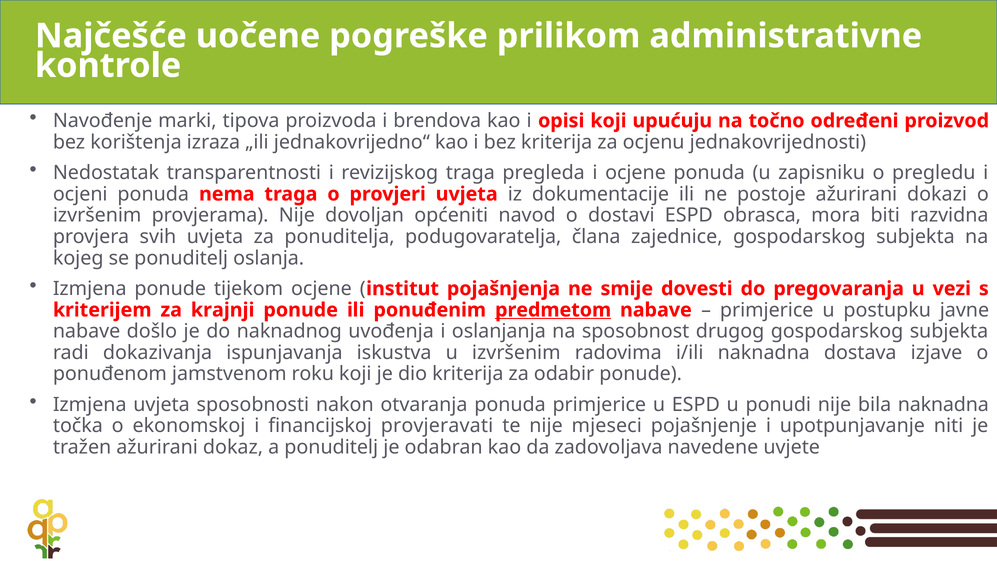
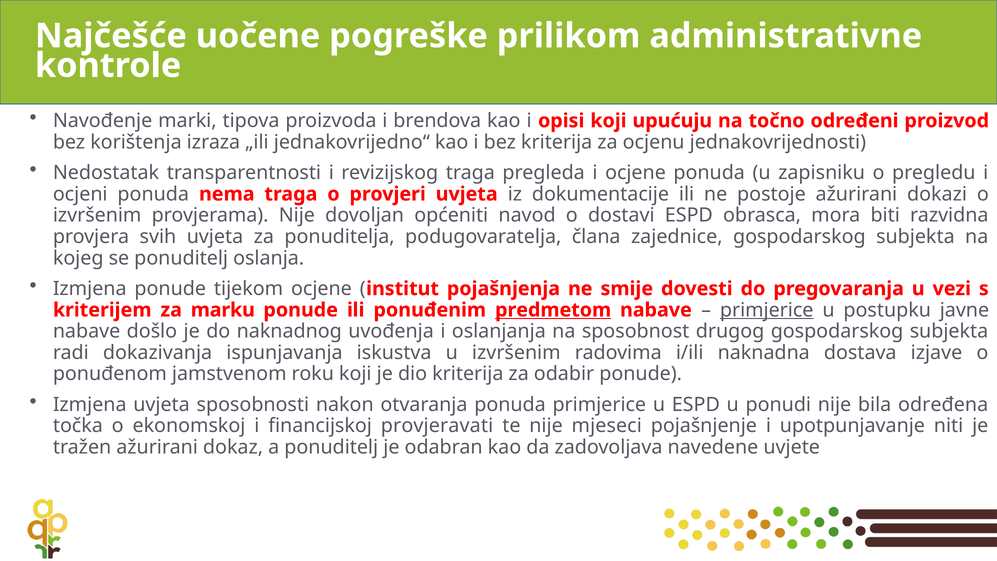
krajnji: krajnji -> marku (223, 310)
primjerice underline: none -> present (767, 310)
bila naknadna: naknadna -> određena (943, 404)
